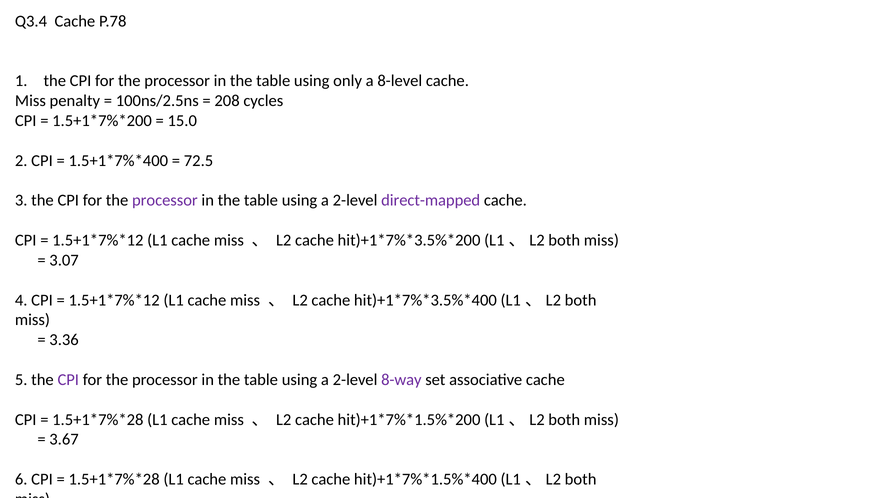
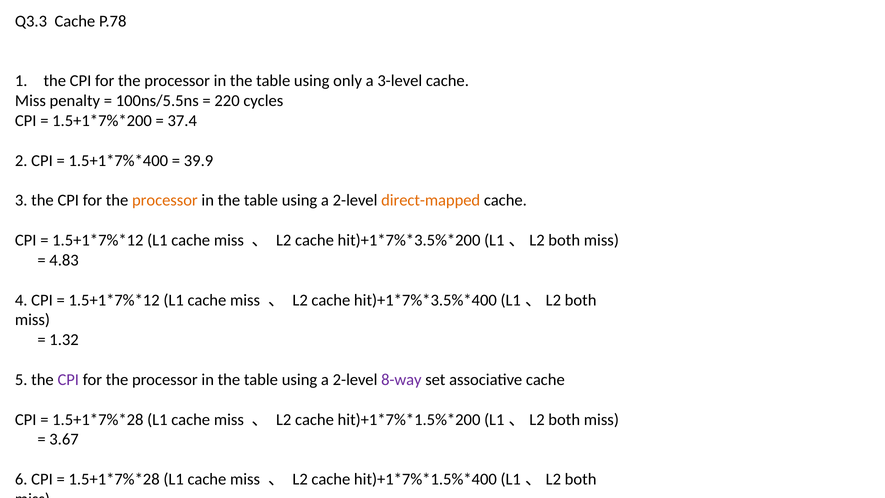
Q3.4: Q3.4 -> Q3.3 (31, 21)
8-level: 8-level -> 3-level (400, 81)
100ns/2.5ns: 100ns/2.5ns -> 100ns/5.5ns (157, 101)
208: 208 -> 220 (227, 101)
15.0: 15.0 -> 37.4 (182, 121)
72.5: 72.5 -> 39.9 (199, 161)
processor colour: purple -> orange (165, 200)
direct-mapped colour: purple -> orange (431, 200)
3.07: 3.07 -> 4.83 (64, 260)
3.36: 3.36 -> 1.32 (64, 340)
